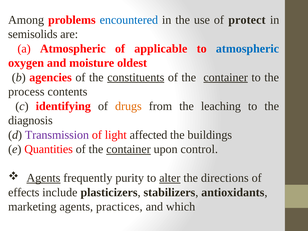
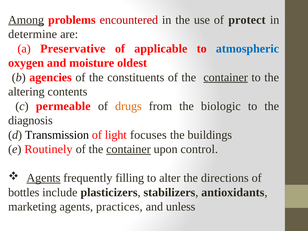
Among underline: none -> present (26, 20)
encountered colour: blue -> red (129, 20)
semisolids: semisolids -> determine (33, 34)
a Atmospheric: Atmospheric -> Preservative (73, 49)
constituents underline: present -> none (136, 77)
process: process -> altering (26, 92)
identifying: identifying -> permeable (63, 106)
leaching: leaching -> biologic (221, 106)
Transmission colour: purple -> black (57, 135)
affected: affected -> focuses (148, 135)
Quantities: Quantities -> Routinely (48, 149)
purity: purity -> filling (130, 178)
alter underline: present -> none (170, 178)
effects: effects -> bottles (24, 192)
which: which -> unless (181, 207)
